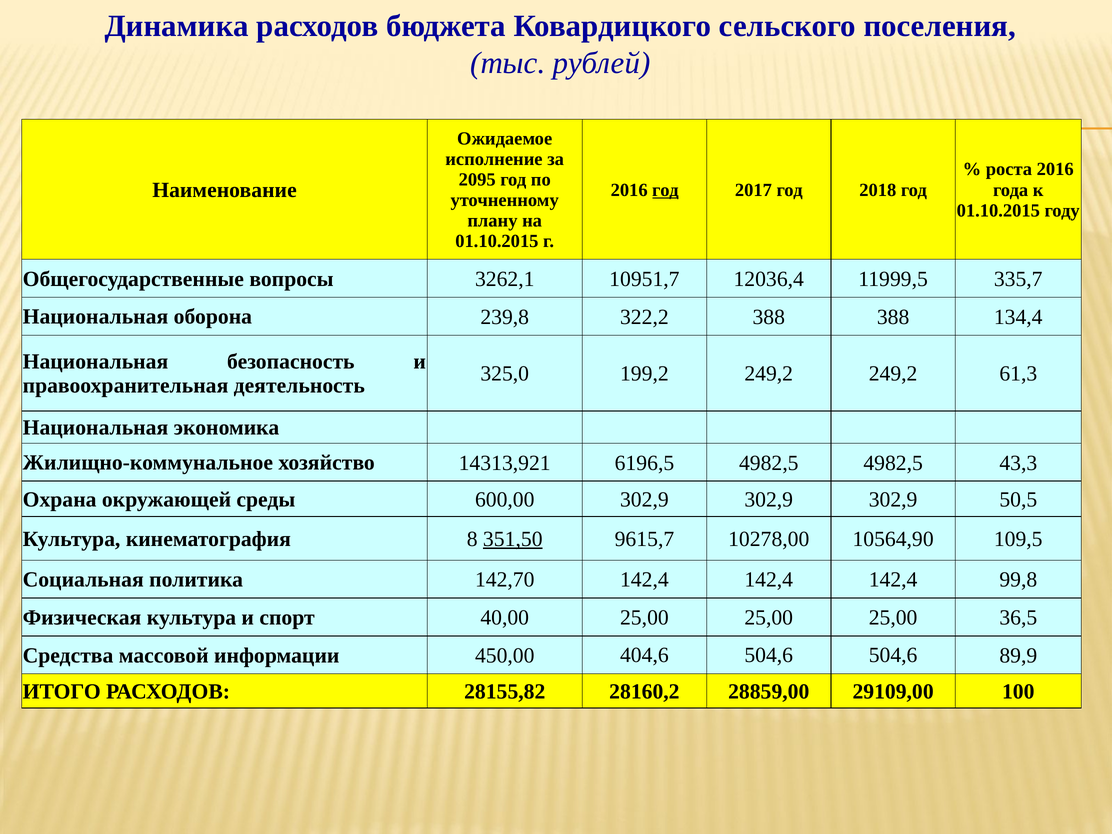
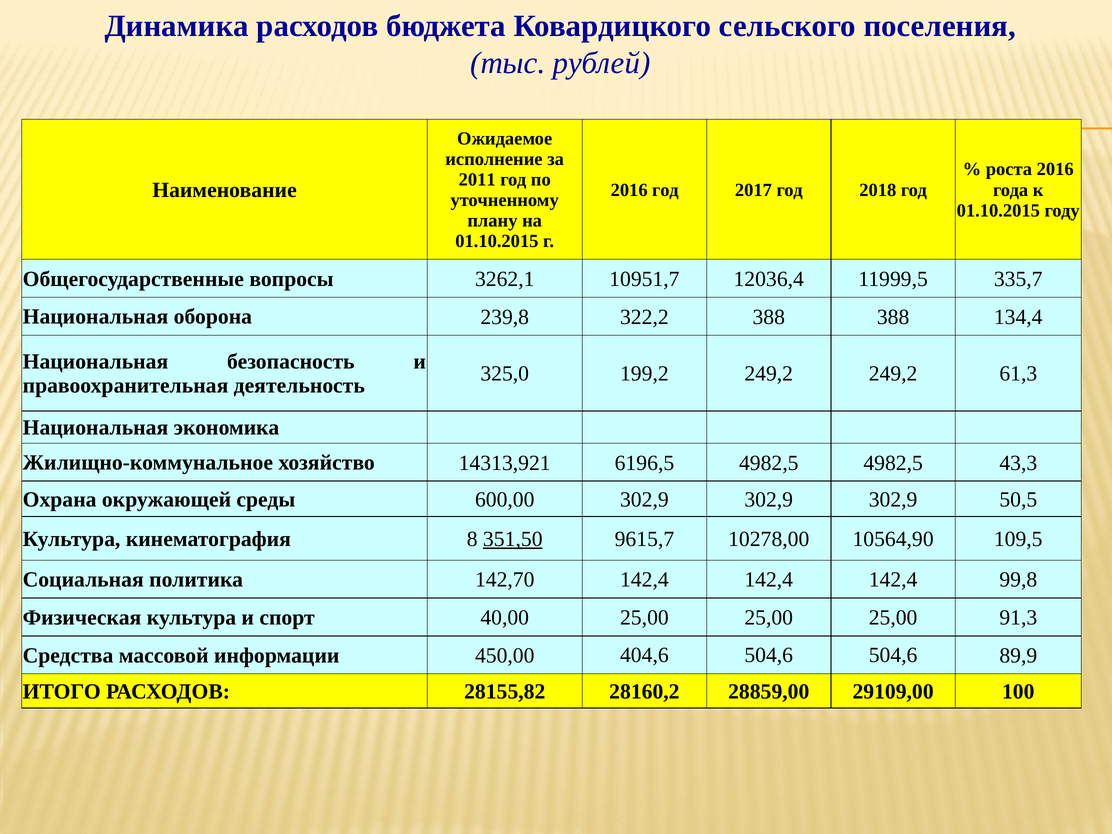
2095: 2095 -> 2011 (477, 180)
год underline: present -> none (665, 190)
36,5: 36,5 -> 91,3 (1018, 618)
